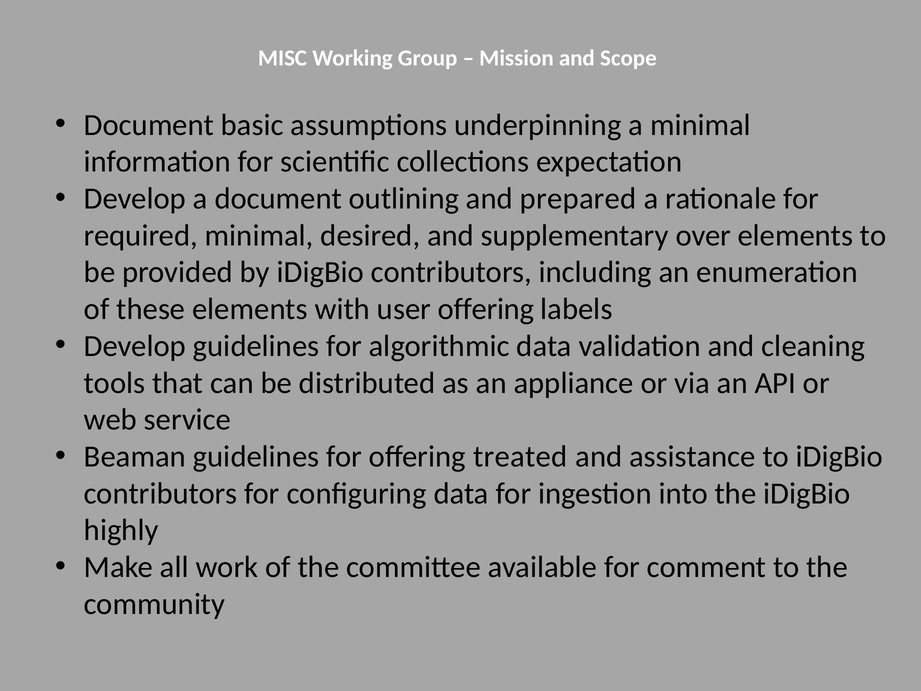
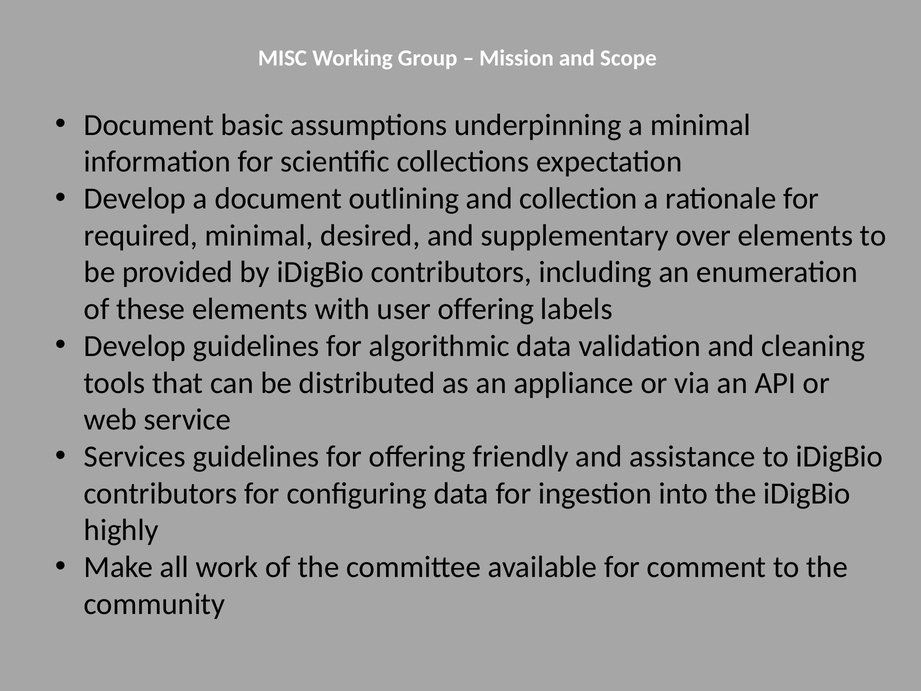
prepared: prepared -> collection (578, 199)
Beaman: Beaman -> Services (135, 456)
treated: treated -> friendly (521, 456)
